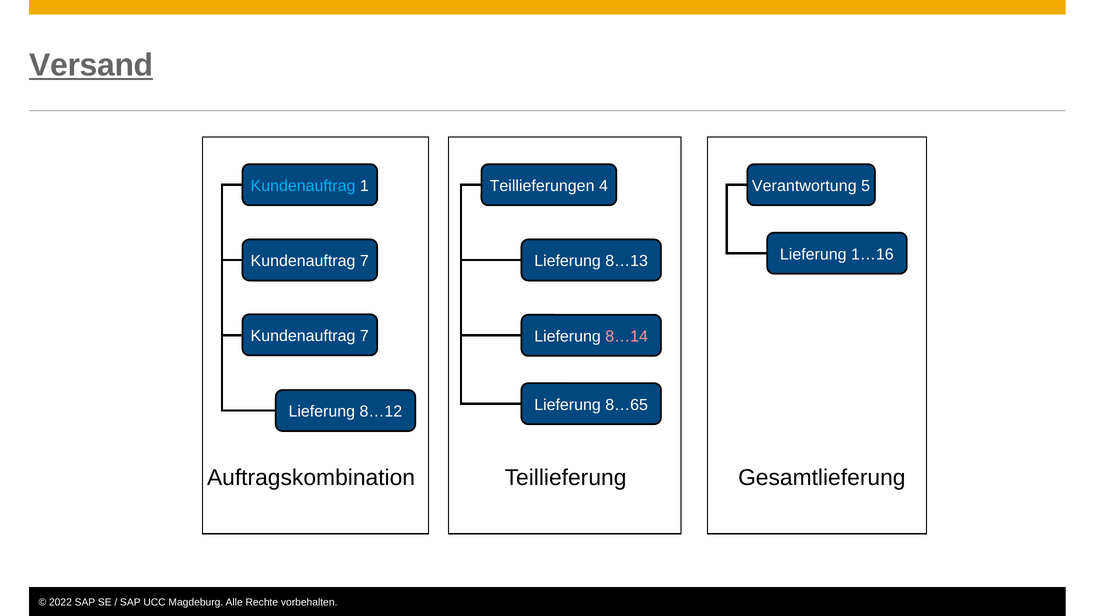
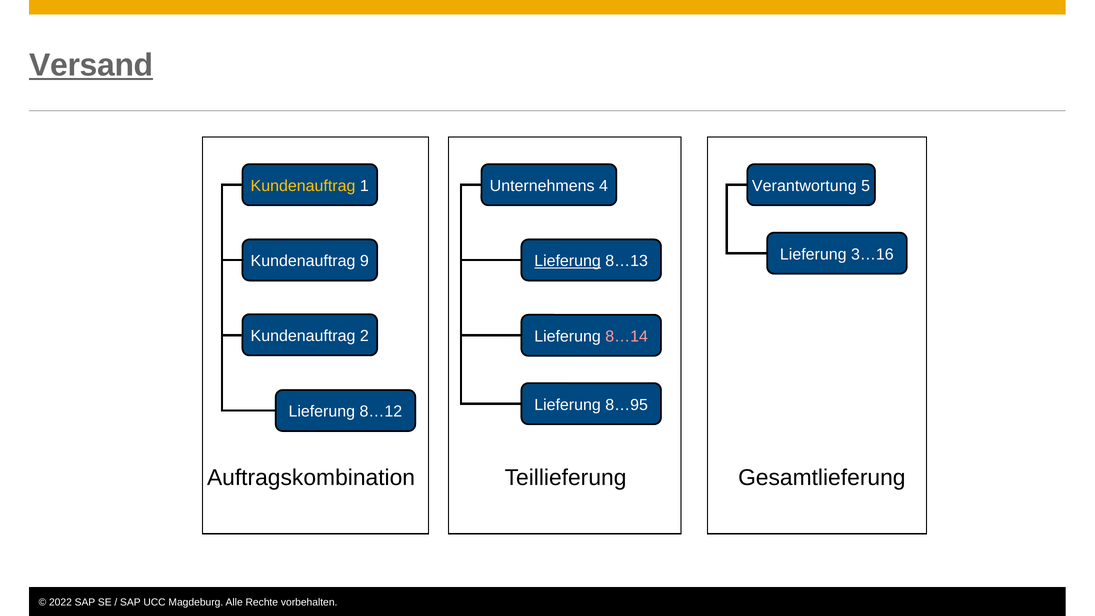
Kundenauftrag colour: light blue -> yellow (303, 186)
Teillieferungen: Teillieferungen -> Unternehmens (542, 186)
1…16: 1…16 -> 3…16 (872, 254)
7: 7 -> 9 (364, 261)
Lieferung underline: none -> present (568, 261)
7: 7 -> 2 (364, 336)
8…65: 8…65 -> 8…95 (627, 405)
